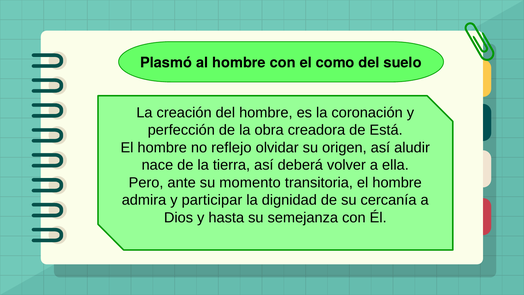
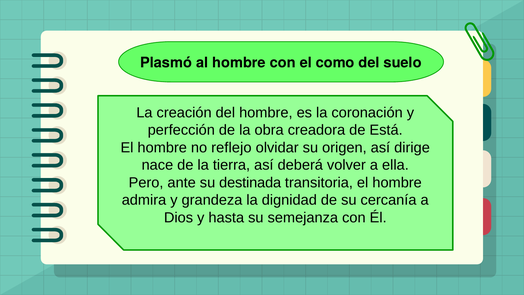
aludir: aludir -> dirige (412, 148)
momento: momento -> destinada (250, 182)
participar: participar -> grandeza (212, 200)
